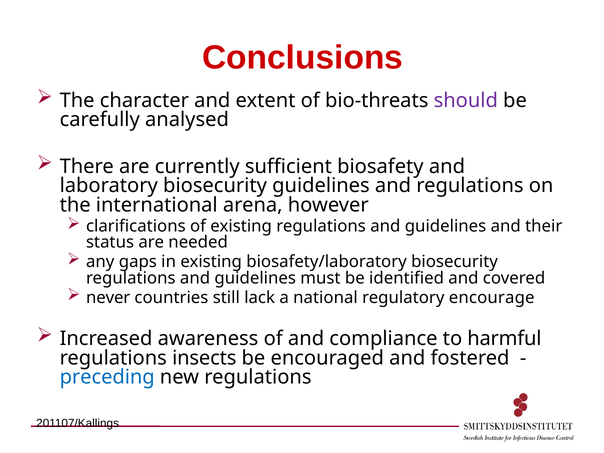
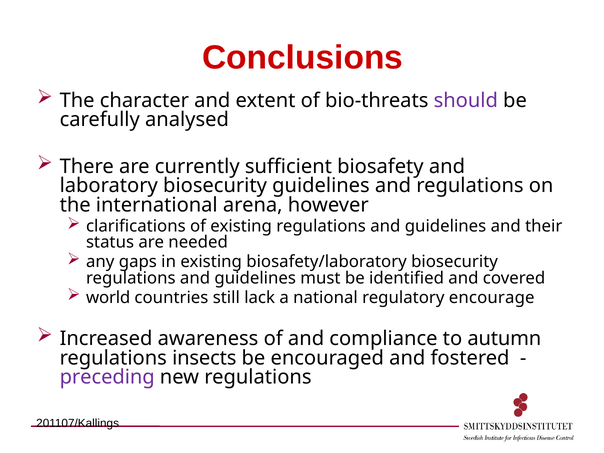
never: never -> world (108, 298)
harmful: harmful -> autumn (504, 339)
preceding colour: blue -> purple (107, 377)
